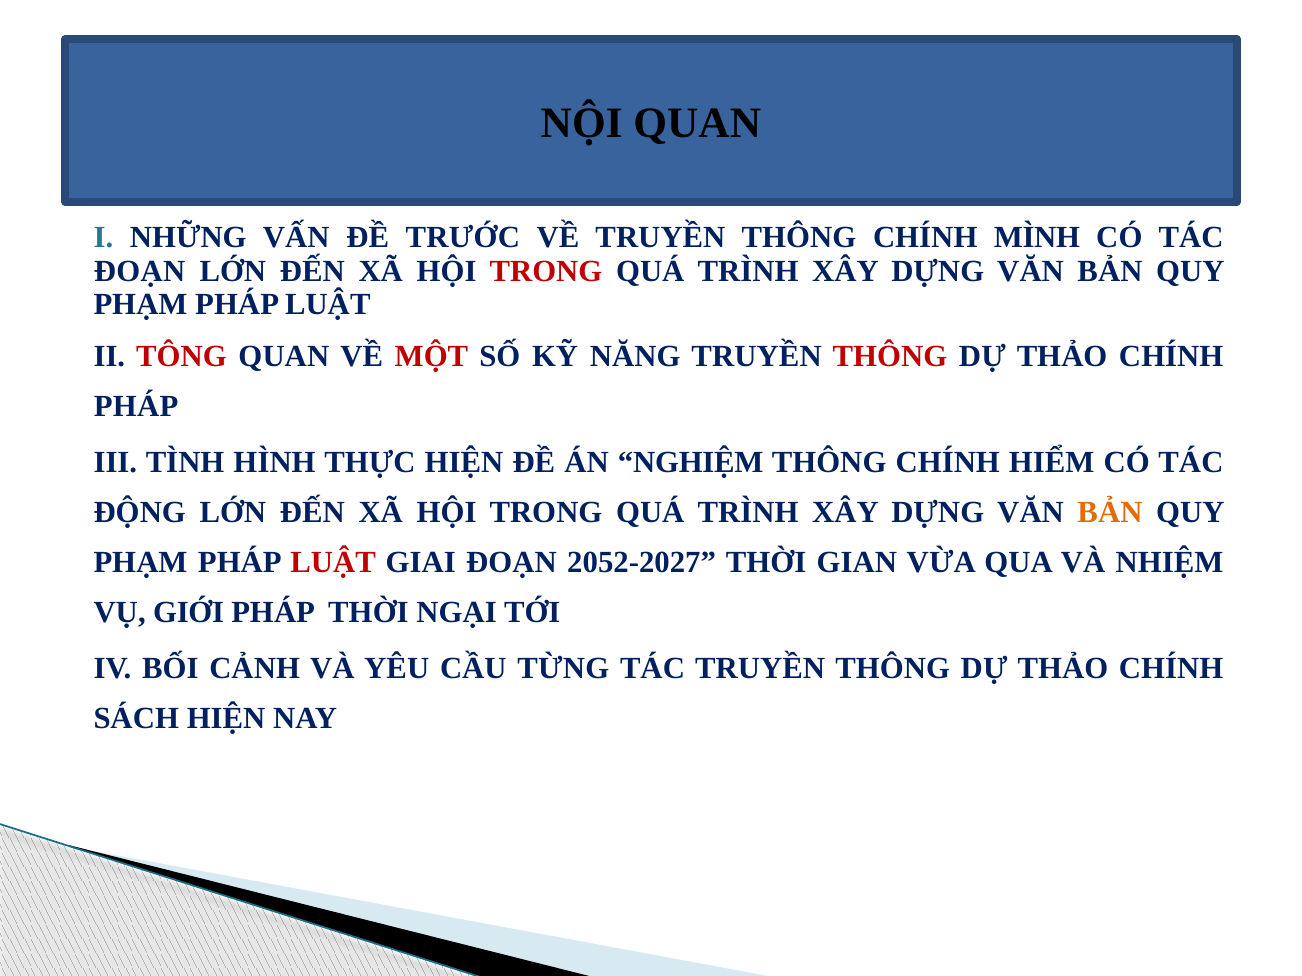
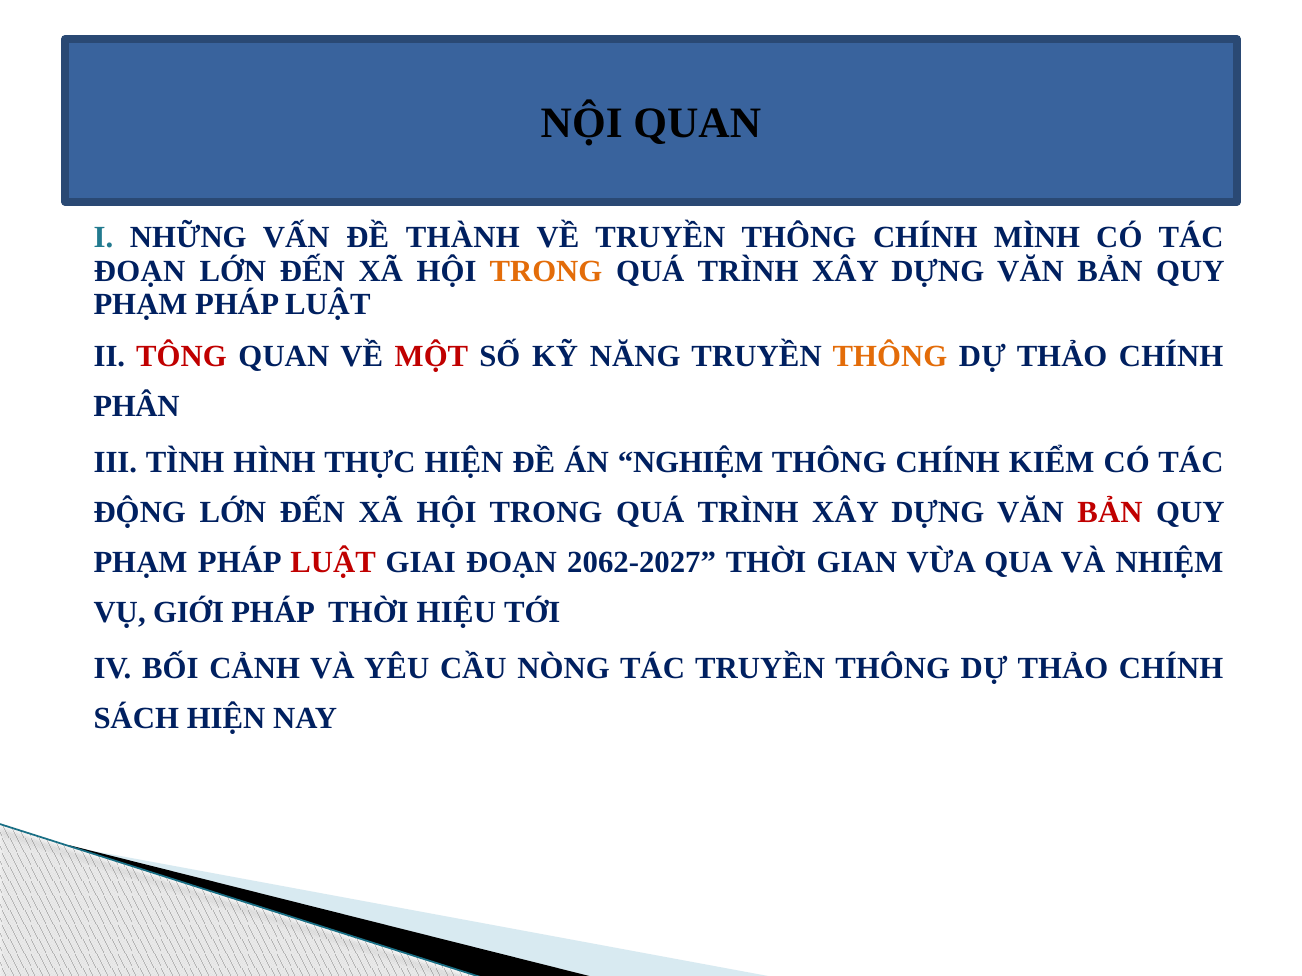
TRƯỚC: TRƯỚC -> THÀNH (463, 238)
TRONG colour: red -> orange (546, 271)
THÔNG colour: red -> orange (890, 357)
PHÁP: PHÁP -> PHÂN (136, 407)
HIỂM: HIỂM -> KIỂM (1052, 463)
BẢN colour: orange -> red (1110, 513)
2052-2027: 2052-2027 -> 2062-2027 (642, 563)
NGẠI: NGẠI -> HIỆU (456, 613)
TỪNG: TỪNG -> NÒNG (564, 669)
